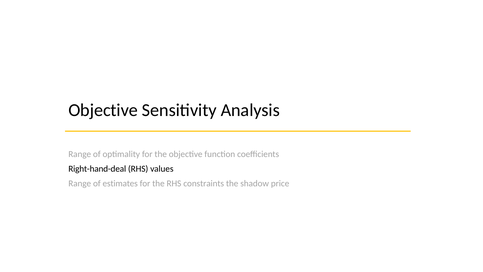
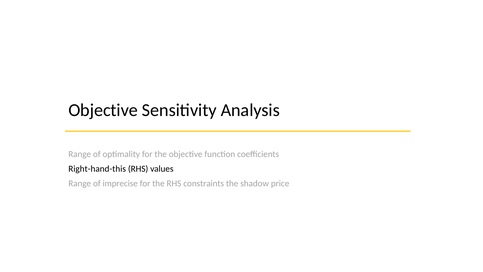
Right-hand-deal: Right-hand-deal -> Right-hand-this (97, 169)
estimates: estimates -> imprecise (120, 183)
